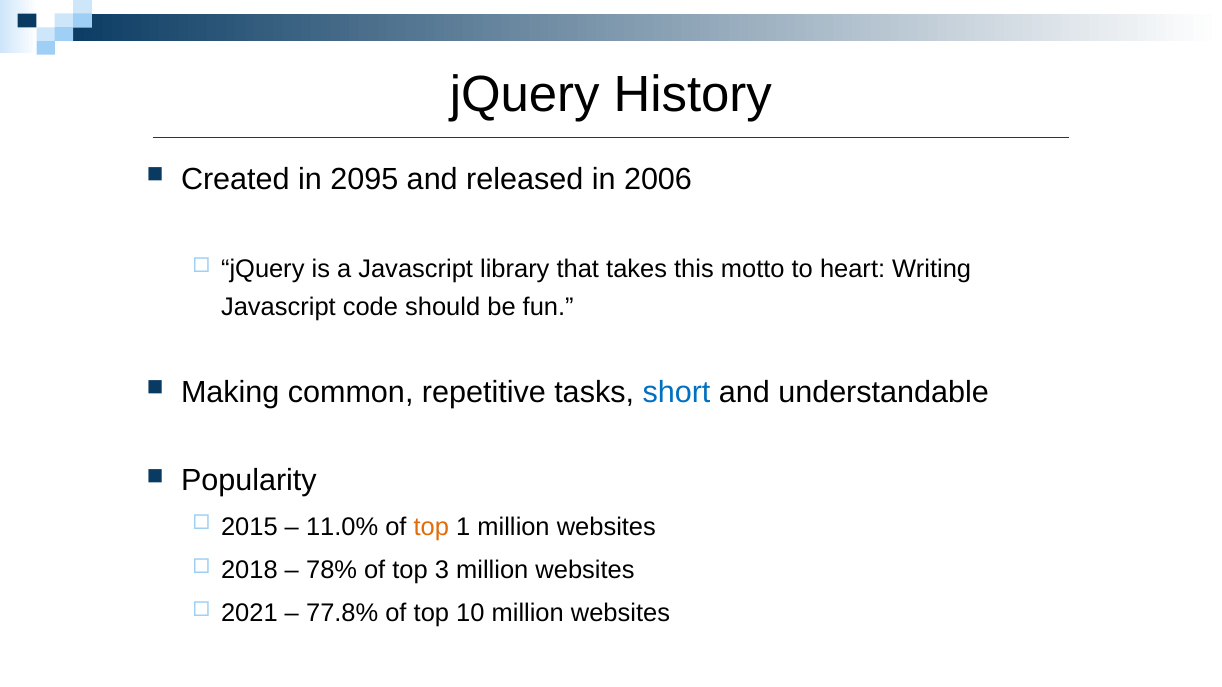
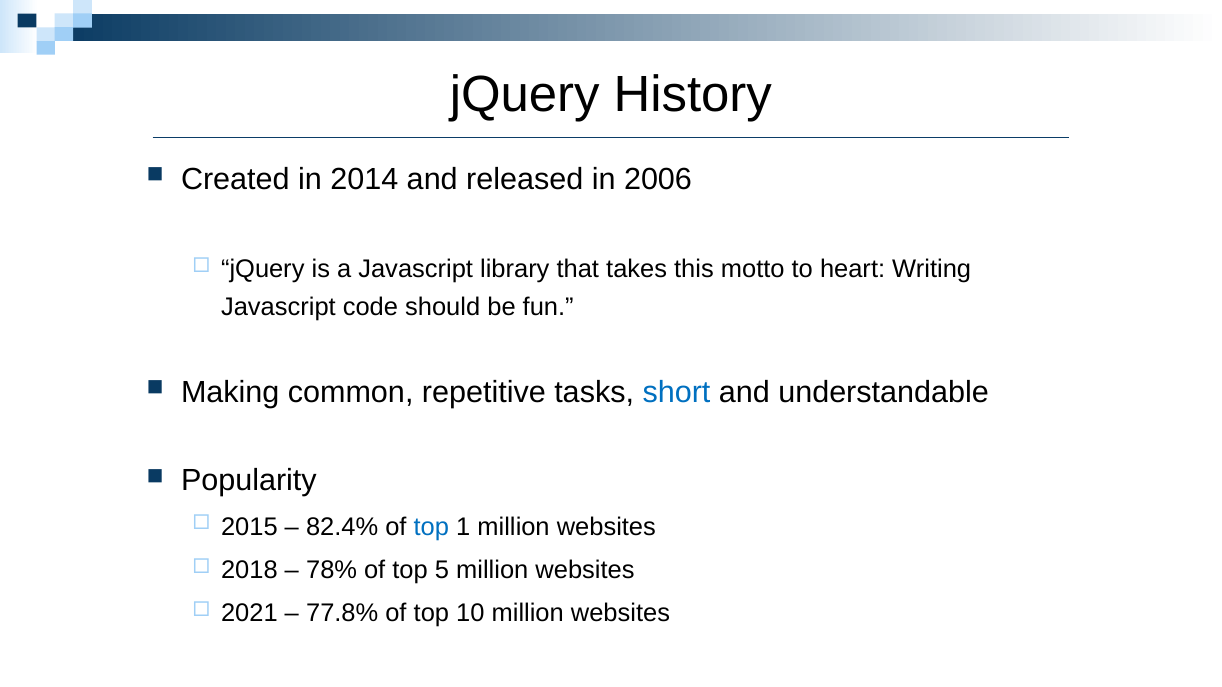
2095: 2095 -> 2014 (364, 179)
11.0%: 11.0% -> 82.4% (342, 527)
top colour: orange -> blue (431, 527)
3: 3 -> 5 (442, 570)
